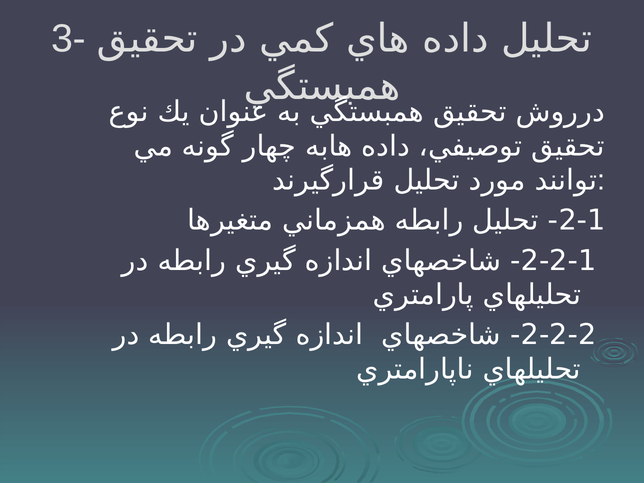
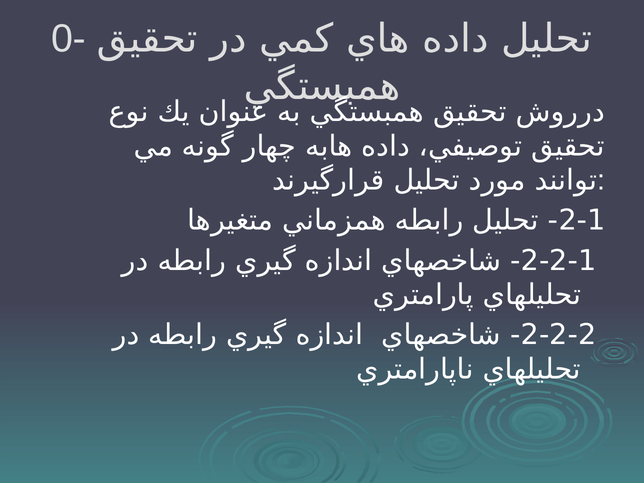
3-: 3- -> 0- (69, 39)
